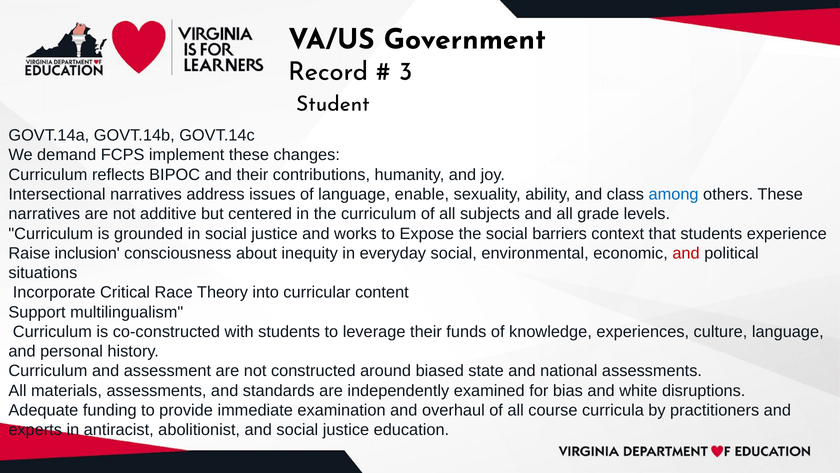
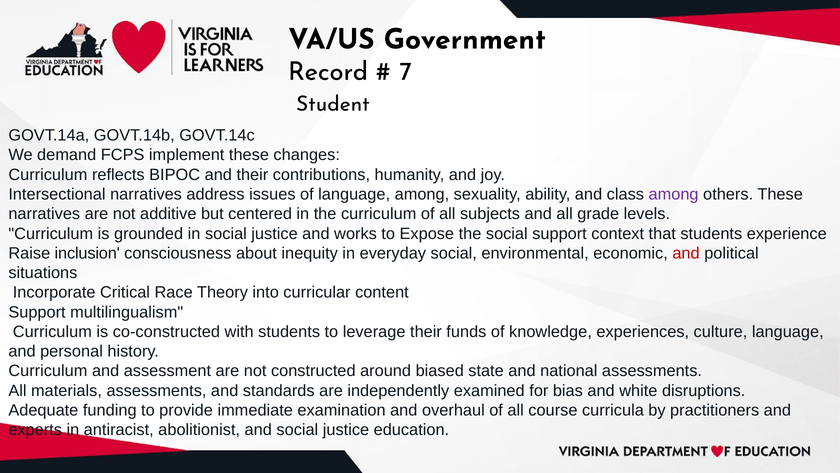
3: 3 -> 7 (406, 71)
language enable: enable -> among (422, 194)
among colour: blue -> purple (674, 194)
social barriers: barriers -> support (560, 233)
